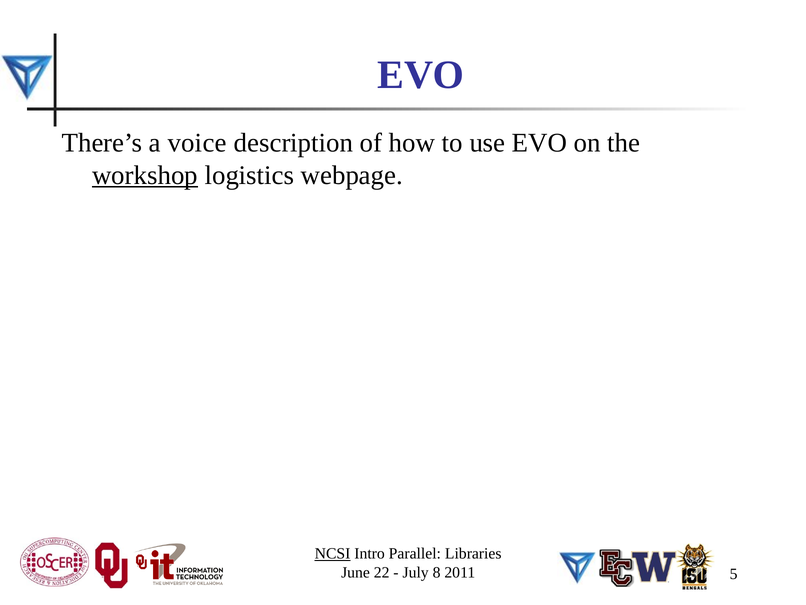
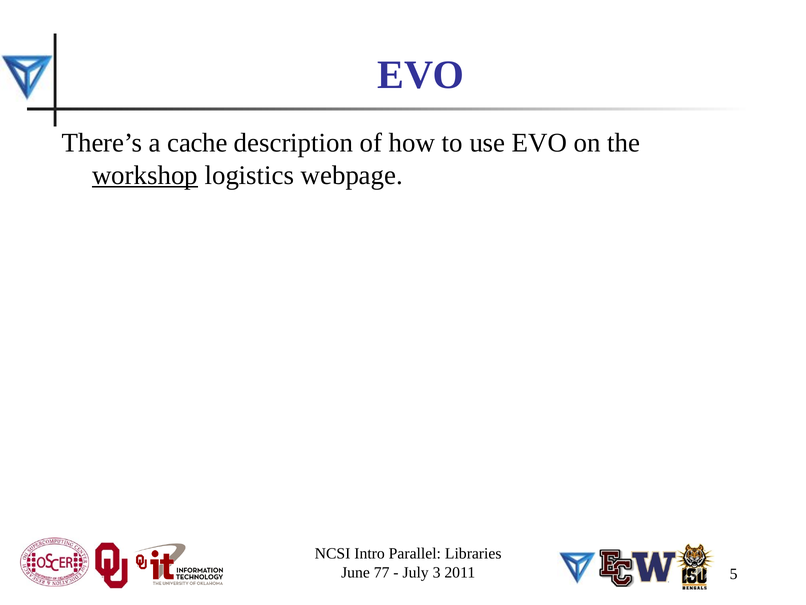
voice: voice -> cache (197, 143)
NCSI underline: present -> none (333, 553)
22: 22 -> 77 (382, 572)
8: 8 -> 3 (437, 572)
